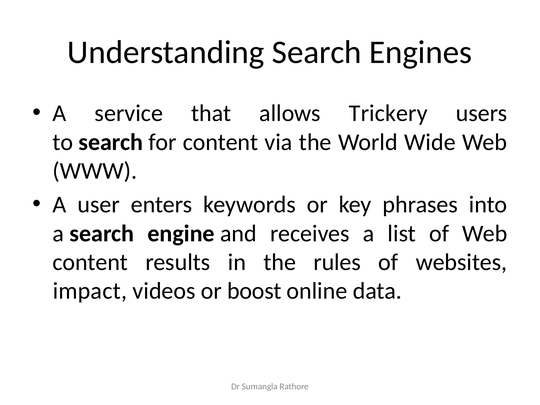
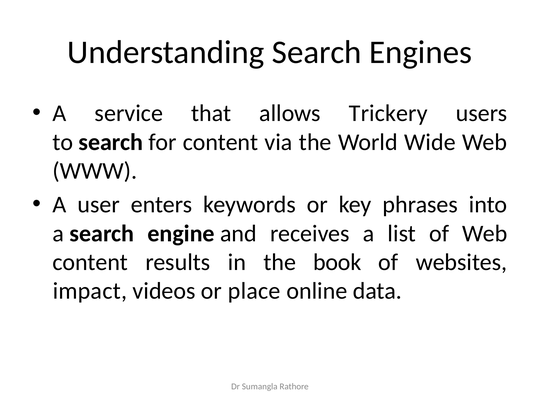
rules: rules -> book (337, 262)
boost: boost -> place (254, 291)
